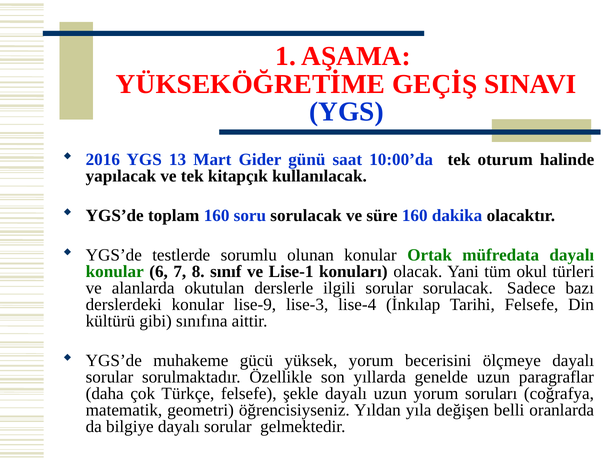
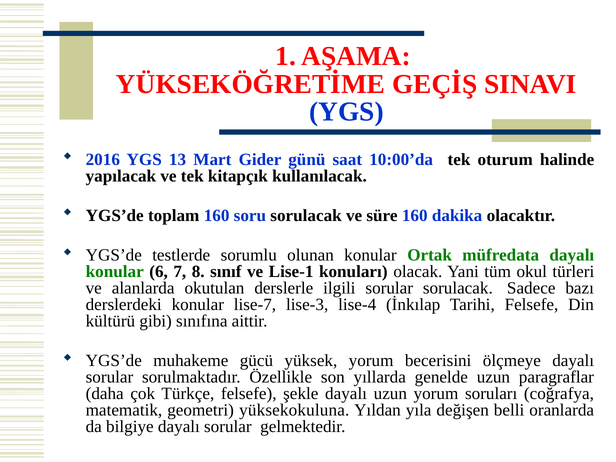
lise-9: lise-9 -> lise-7 (255, 305)
öğrencisiyseniz: öğrencisiyseniz -> yüksekokuluna (294, 410)
